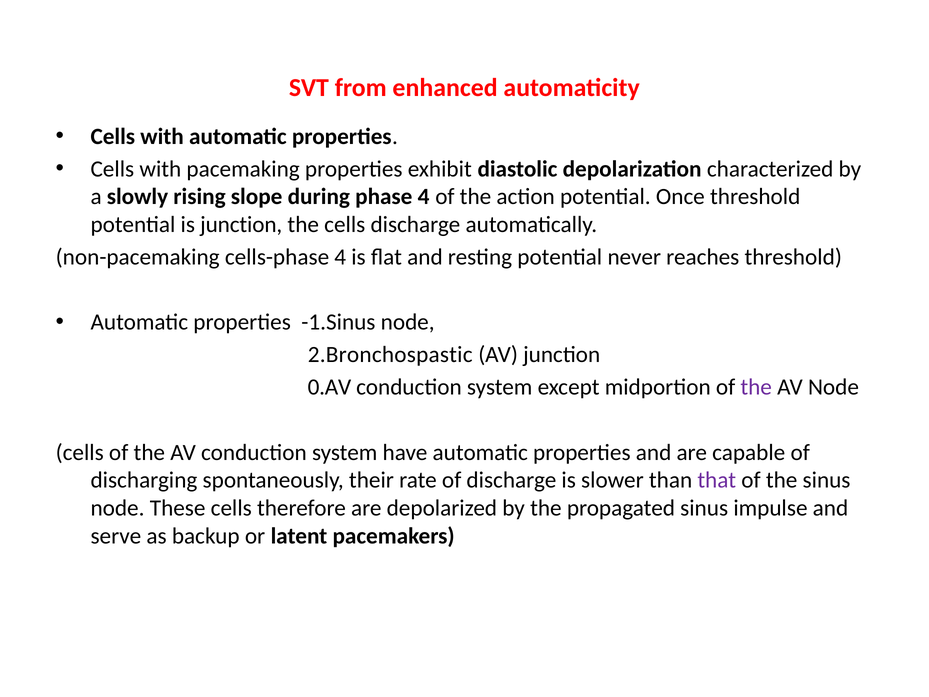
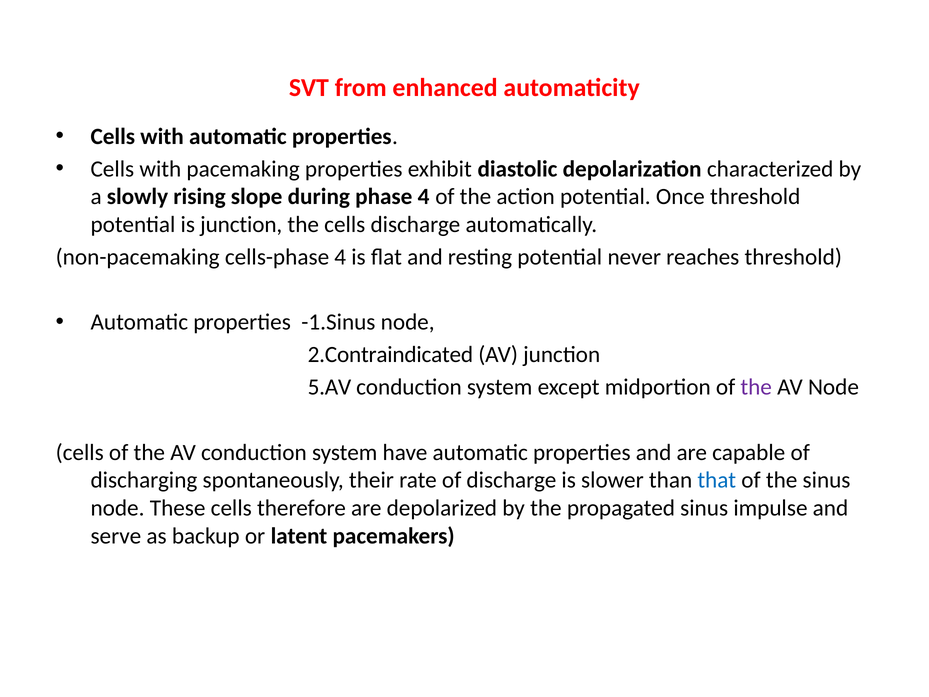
2.Bronchospastic: 2.Bronchospastic -> 2.Contraindicated (390, 355)
0.AV: 0.AV -> 5.AV (329, 387)
that colour: purple -> blue (717, 480)
